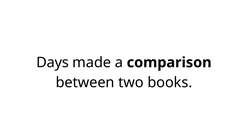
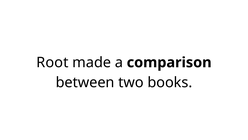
Days: Days -> Root (52, 62)
